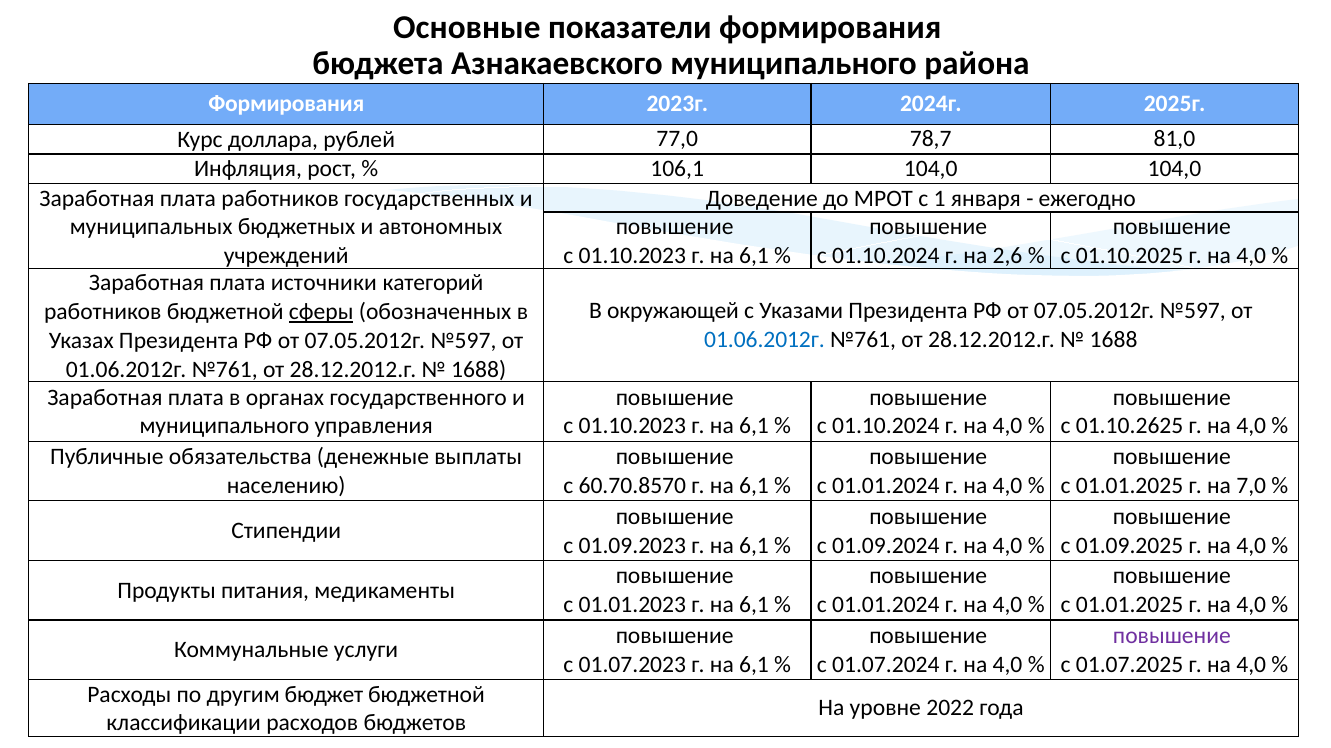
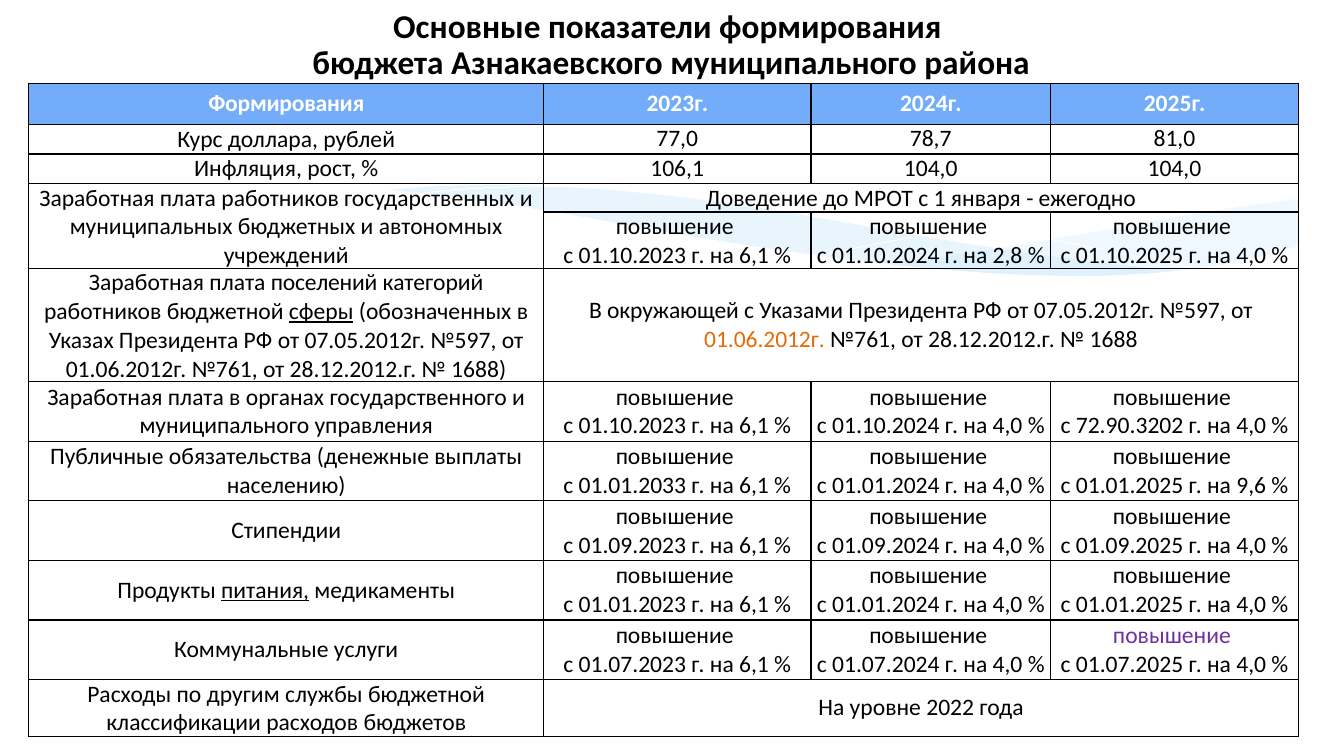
2,6: 2,6 -> 2,8 (1008, 256)
источники: источники -> поселений (324, 283)
01.06.2012г colour: blue -> orange (765, 340)
01.10.2625: 01.10.2625 -> 72.90.3202 (1130, 427)
60.70.8570: 60.70.8570 -> 01.01.2033 (632, 486)
7,0: 7,0 -> 9,6 (1251, 486)
питания underline: none -> present (265, 591)
бюджет: бюджет -> службы (324, 695)
